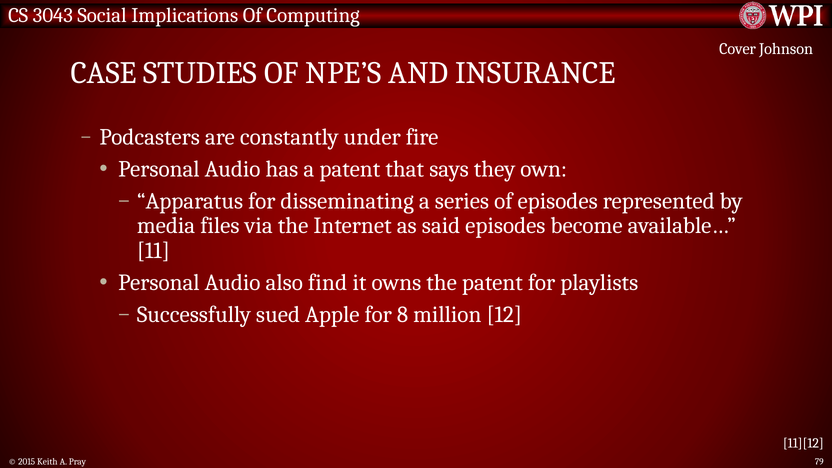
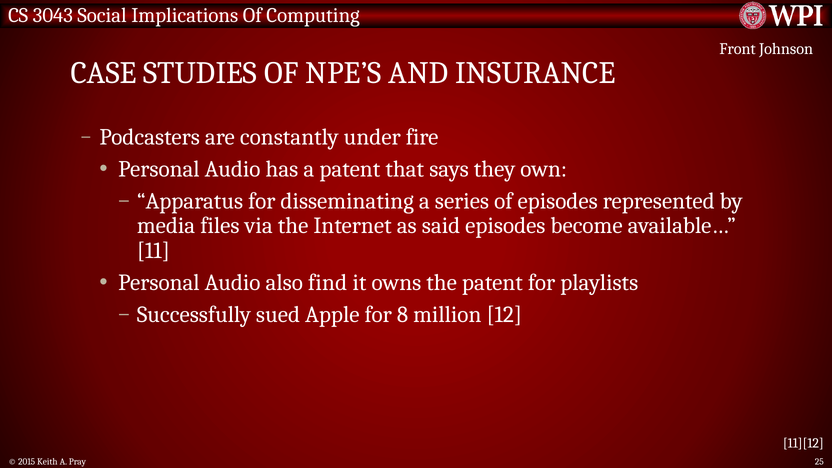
Cover: Cover -> Front (738, 49)
79: 79 -> 25 (819, 462)
